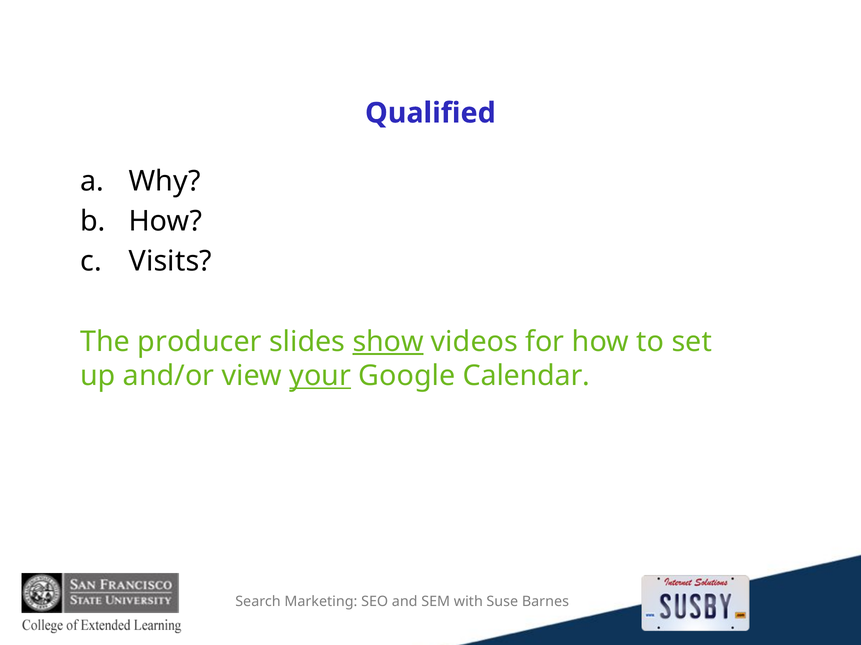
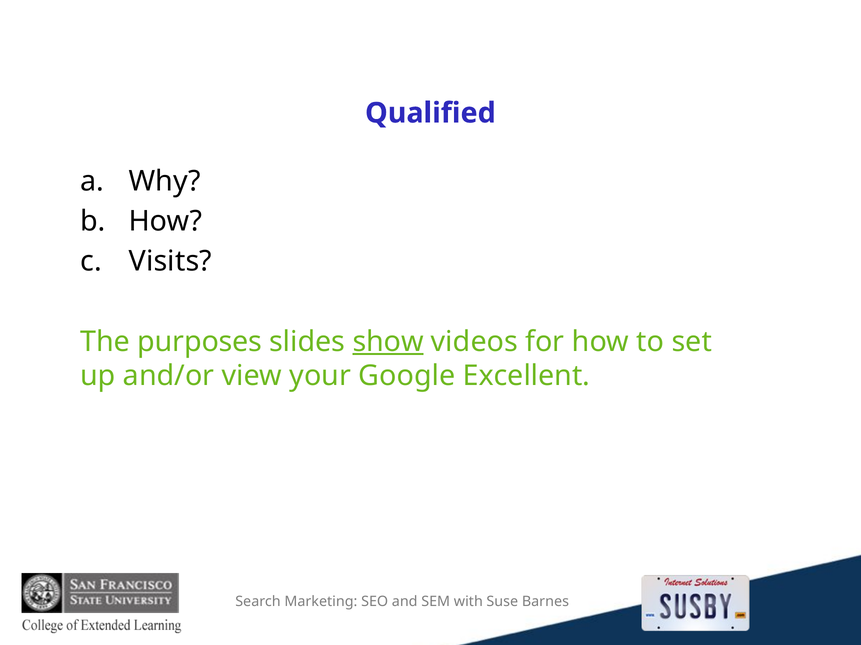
producer: producer -> purposes (200, 342)
your underline: present -> none (320, 376)
Calendar: Calendar -> Excellent (526, 376)
